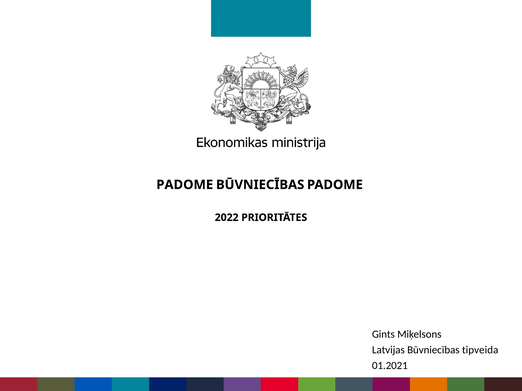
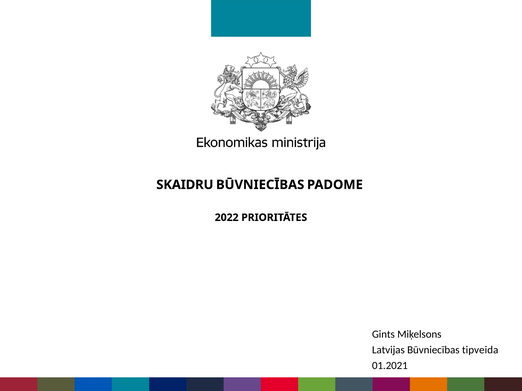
PADOME: PADOME -> SKAIDRU (185, 185)
